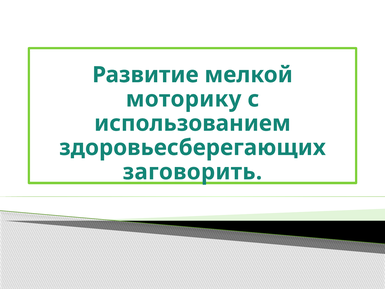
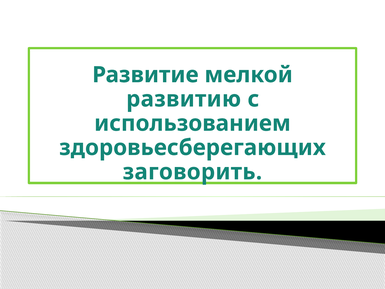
моторику: моторику -> развитию (184, 99)
